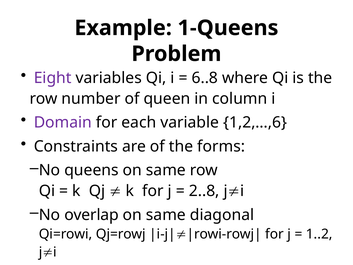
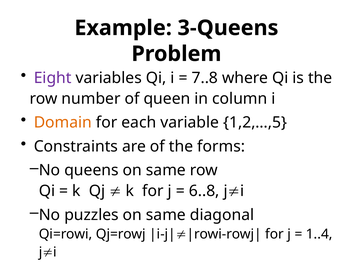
1-Queens: 1-Queens -> 3-Queens (228, 28)
6..8: 6..8 -> 7..8 (205, 78)
Domain colour: purple -> orange (63, 122)
1,2,…,6: 1,2,…,6 -> 1,2,…,5 (255, 122)
2..8: 2..8 -> 6..8 (204, 191)
overlap: overlap -> puzzles (91, 215)
1..2: 1..2 -> 1..4 (319, 234)
